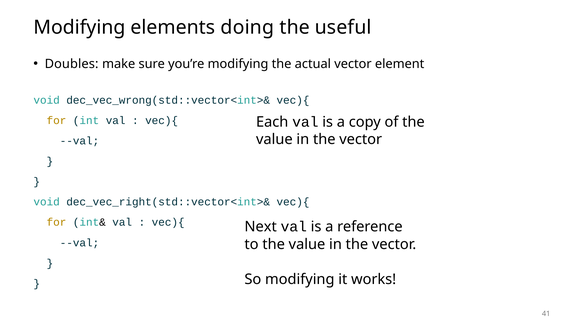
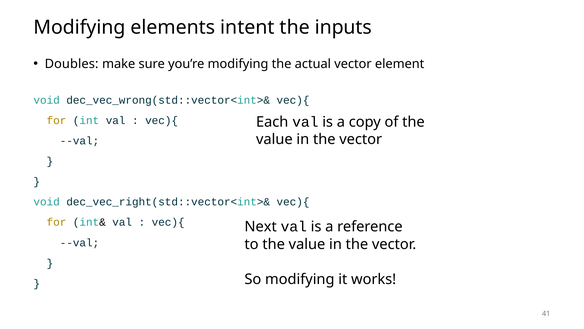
doing: doing -> intent (247, 27)
useful: useful -> inputs (343, 27)
